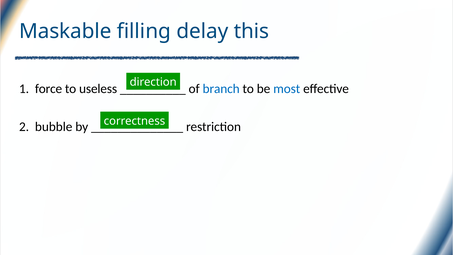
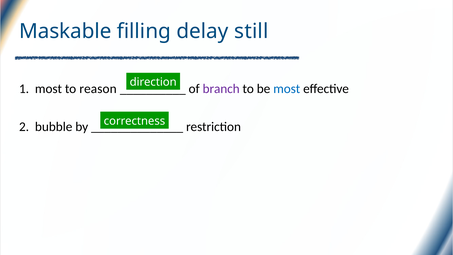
this: this -> still (251, 31)
1 force: force -> most (48, 89)
useless: useless -> reason (98, 89)
branch colour: blue -> purple (221, 89)
